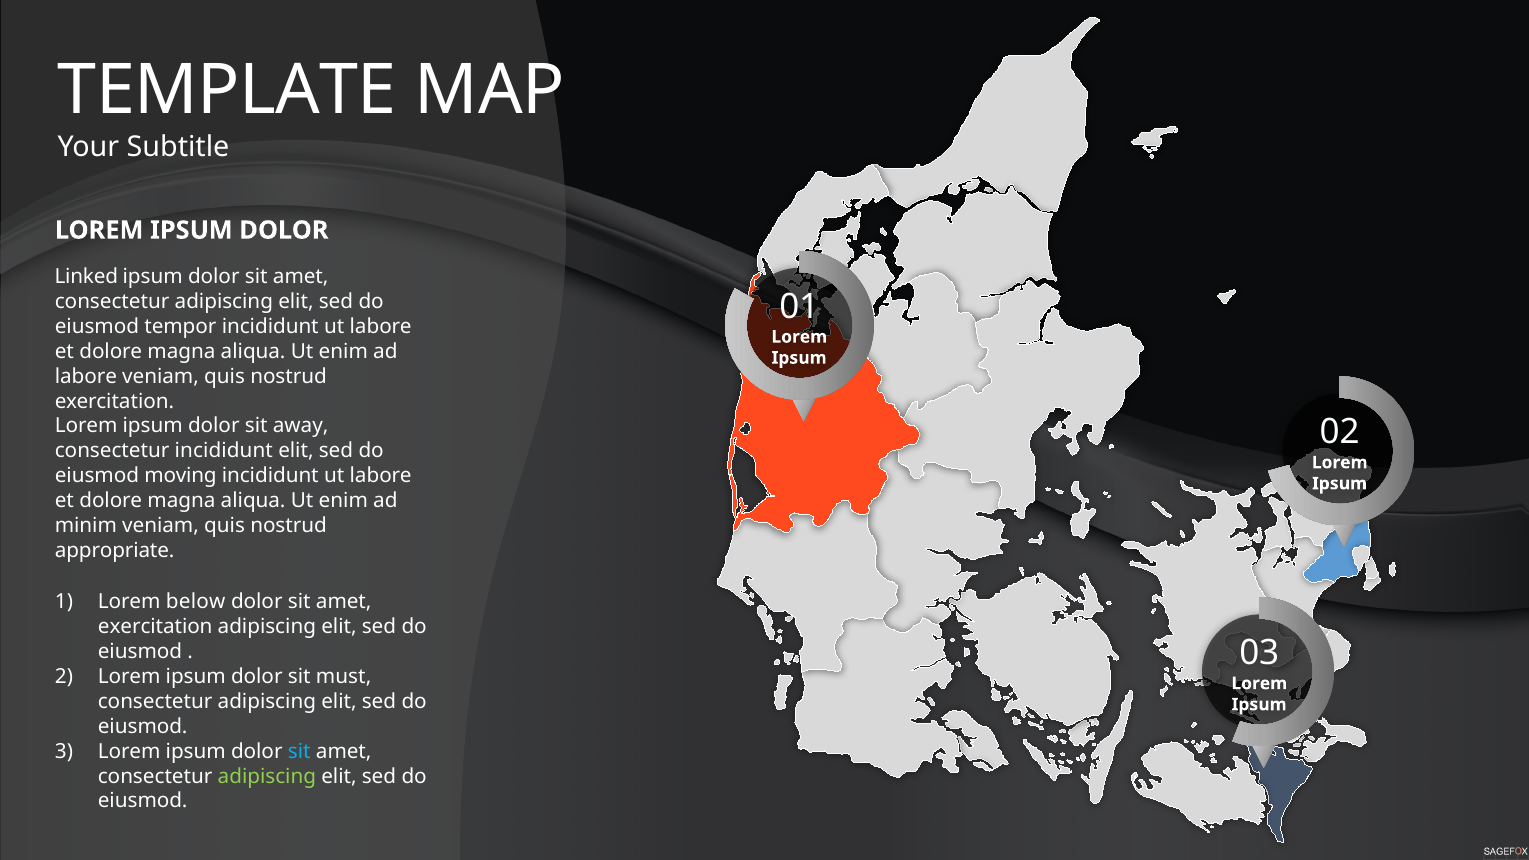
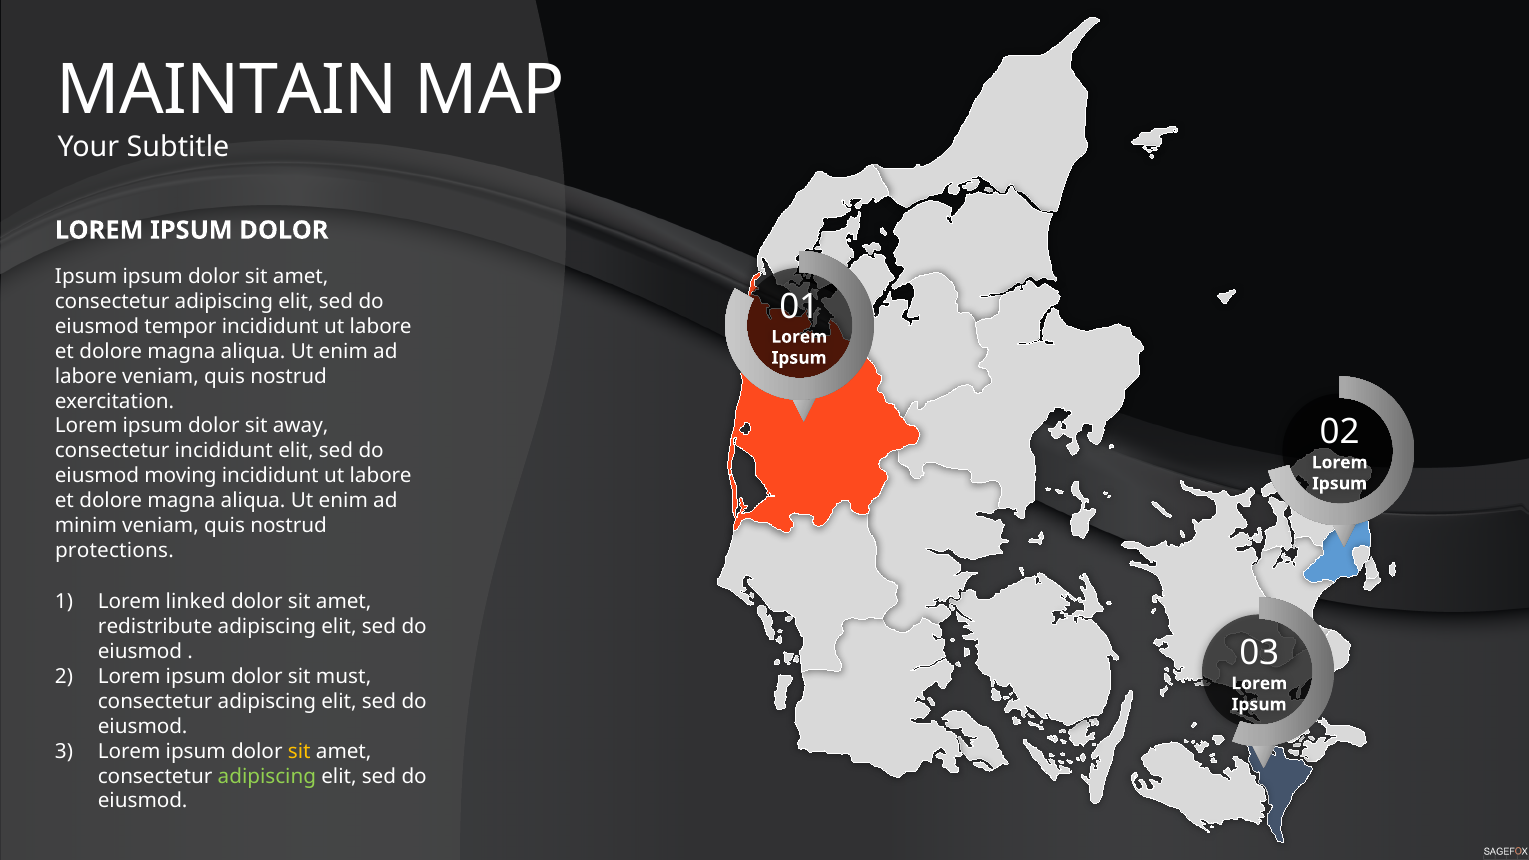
TEMPLATE: TEMPLATE -> MAINTAIN (227, 91)
Linked: Linked -> Ipsum (86, 277)
appropriate: appropriate -> protections (114, 550)
below: below -> linked (196, 602)
exercitation: exercitation -> redistribute (155, 627)
sit colour: light blue -> yellow (299, 751)
